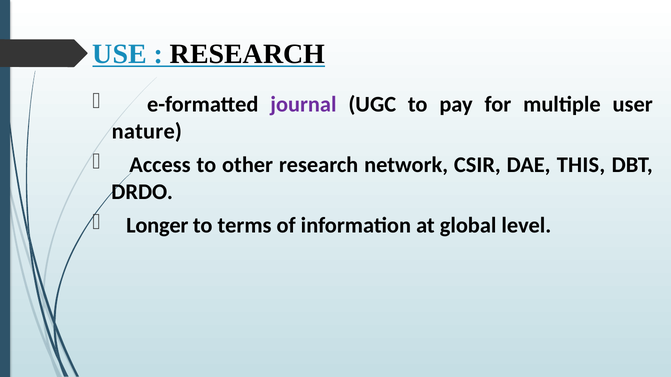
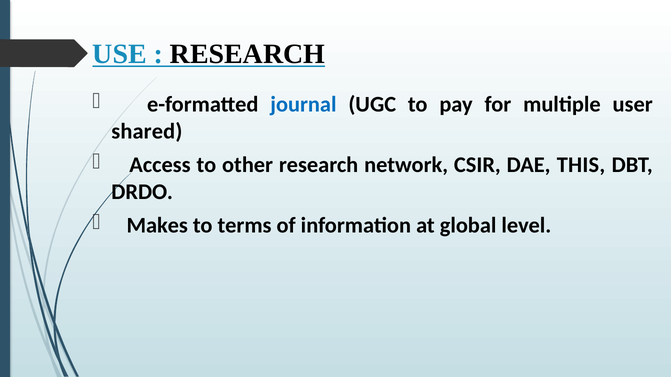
journal colour: purple -> blue (303, 104)
nature: nature -> shared (147, 131)
Longer: Longer -> Makes (157, 226)
